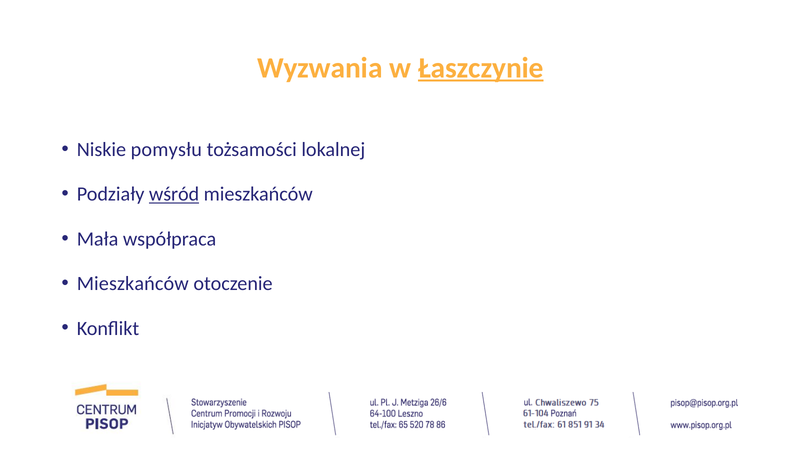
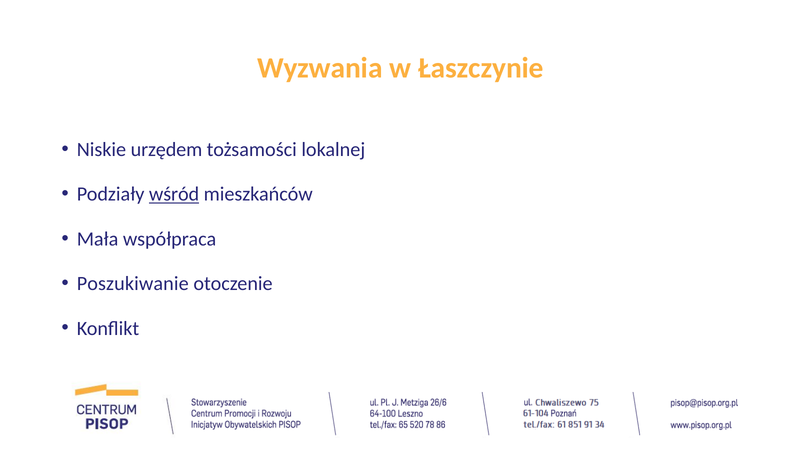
Łaszczynie underline: present -> none (481, 68)
pomysłu: pomysłu -> urzędem (166, 150)
Mieszkańców: Mieszkańców -> Poszukiwanie (133, 284)
